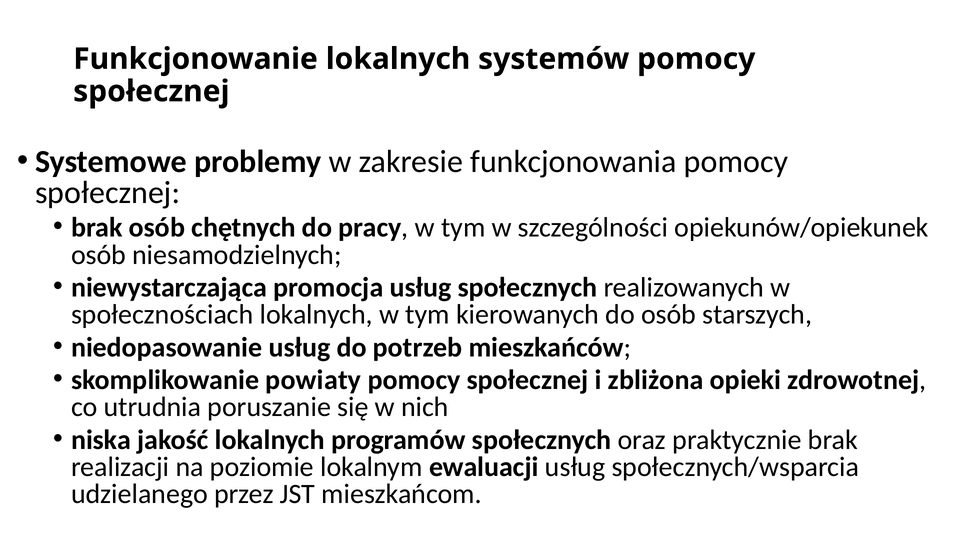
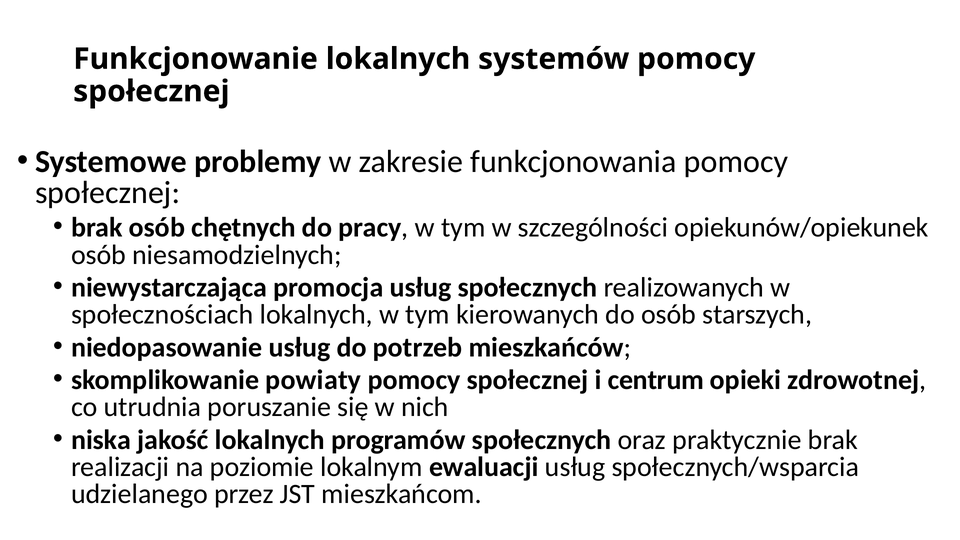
zbliżona: zbliżona -> centrum (656, 380)
